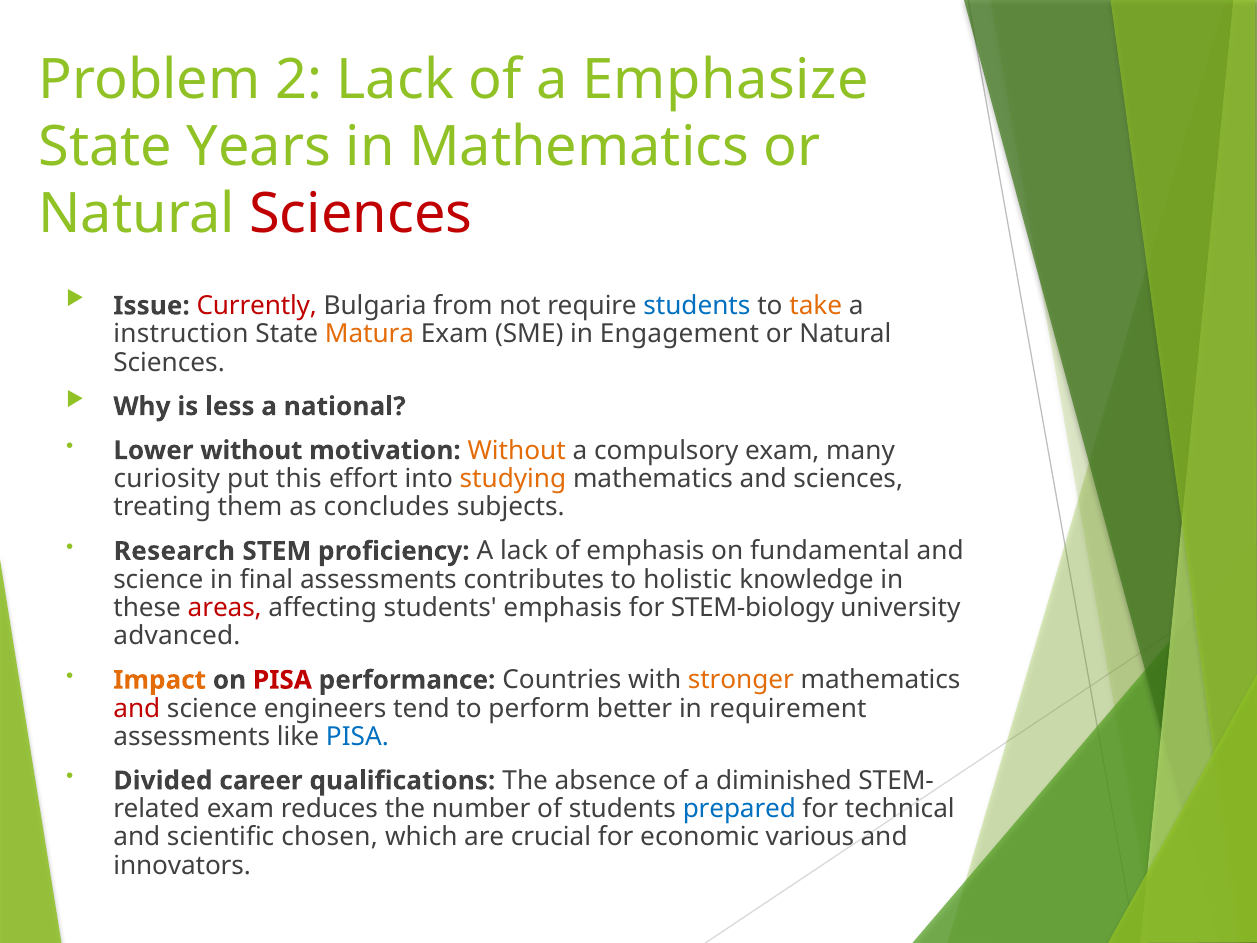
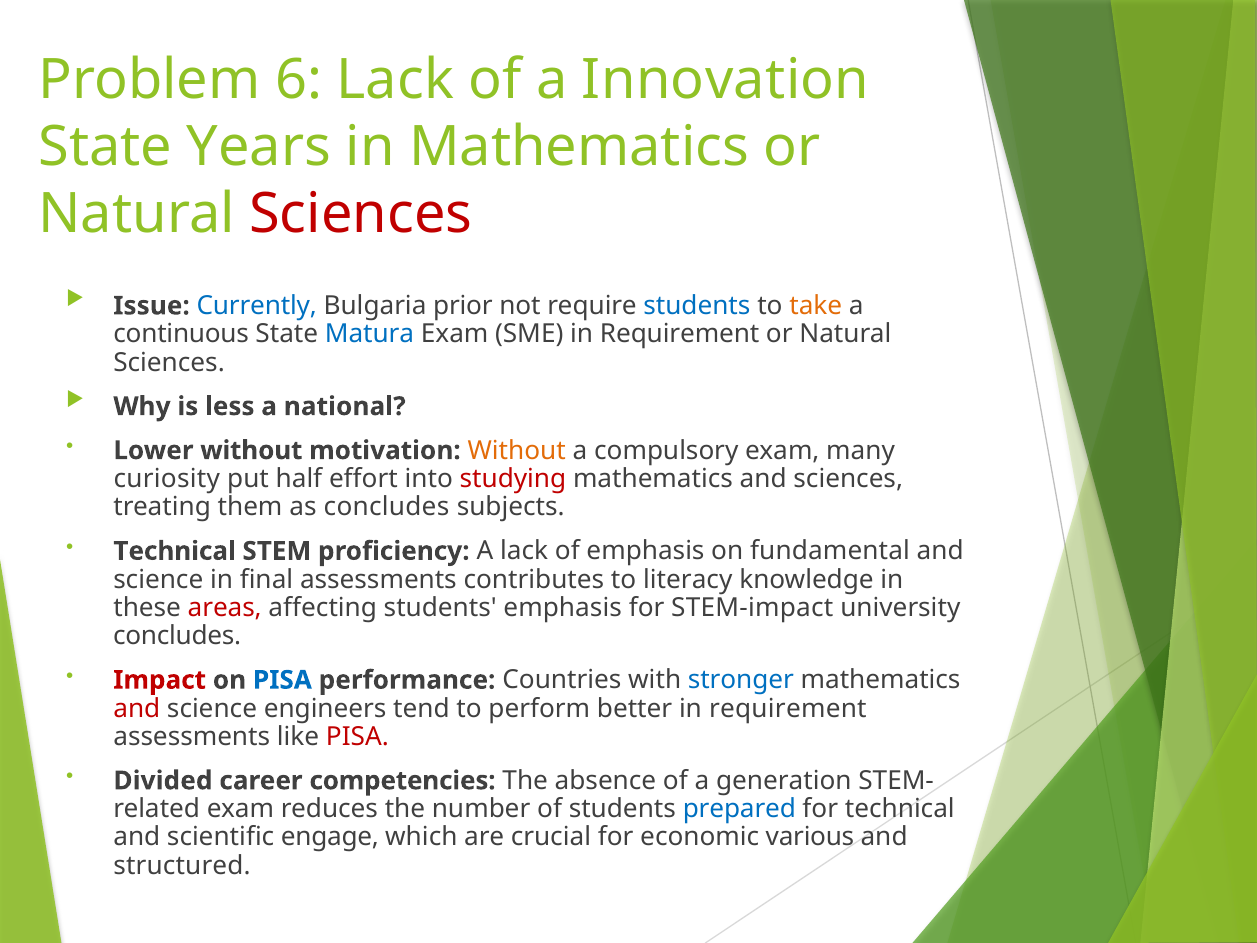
2: 2 -> 6 (299, 80)
Emphasize: Emphasize -> Innovation (726, 80)
Currently colour: red -> blue (257, 306)
from: from -> prior (463, 306)
instruction: instruction -> continuous (181, 334)
Matura colour: orange -> blue (370, 334)
SME in Engagement: Engagement -> Requirement (680, 334)
this: this -> half (299, 479)
studying colour: orange -> red (513, 479)
Research: Research -> Technical (175, 551)
holistic: holistic -> literacy (688, 579)
STEM-biology: STEM-biology -> STEM-impact (752, 608)
advanced: advanced -> concludes (177, 636)
Impact colour: orange -> red (160, 680)
PISA colour: red -> blue (282, 680)
stronger colour: orange -> blue (741, 680)
PISA colour: blue -> red (357, 737)
qualifications: qualifications -> competencies (402, 781)
diminished: diminished -> generation (784, 781)
chosen: chosen -> engage (330, 837)
innovators: innovators -> structured (182, 865)
